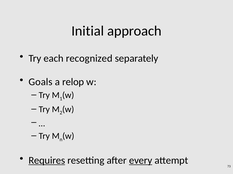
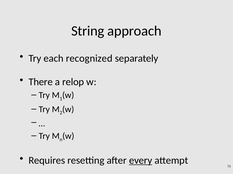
Initial: Initial -> String (88, 31)
Goals: Goals -> There (41, 82)
Requires underline: present -> none (47, 161)
